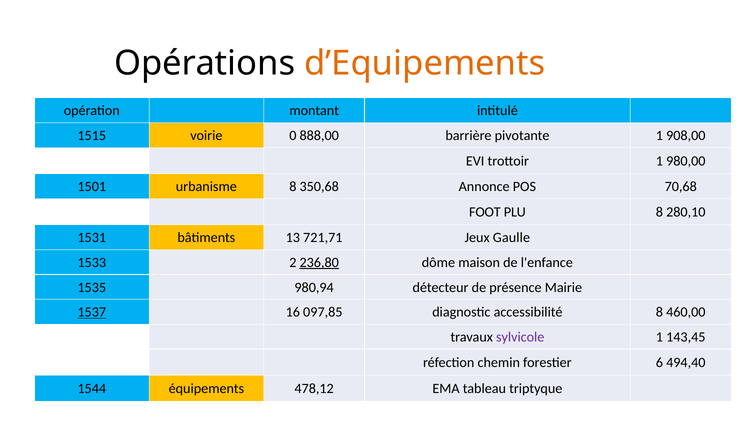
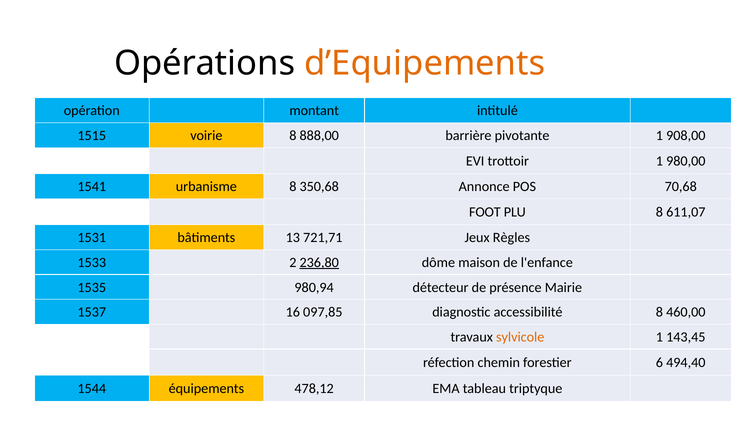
voirie 0: 0 -> 8 (293, 136)
1501: 1501 -> 1541 (92, 187)
280,10: 280,10 -> 611,07 (686, 212)
Gaulle: Gaulle -> Règles (511, 238)
1537 underline: present -> none (92, 313)
sylvicole colour: purple -> orange (520, 338)
